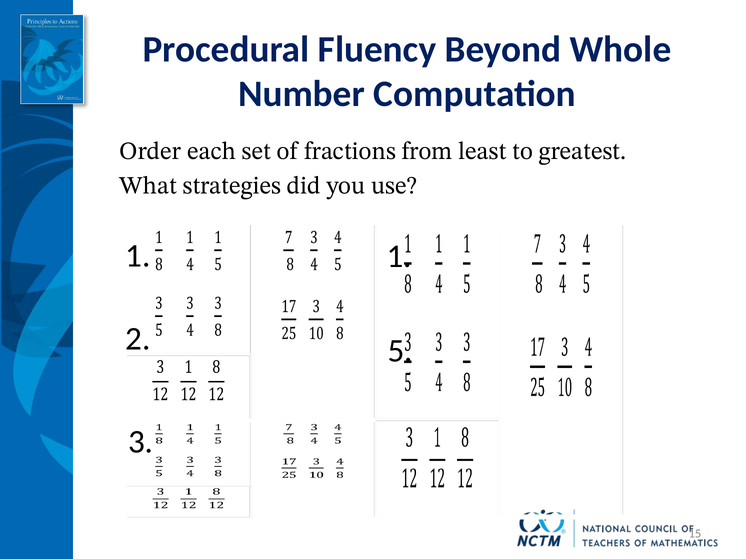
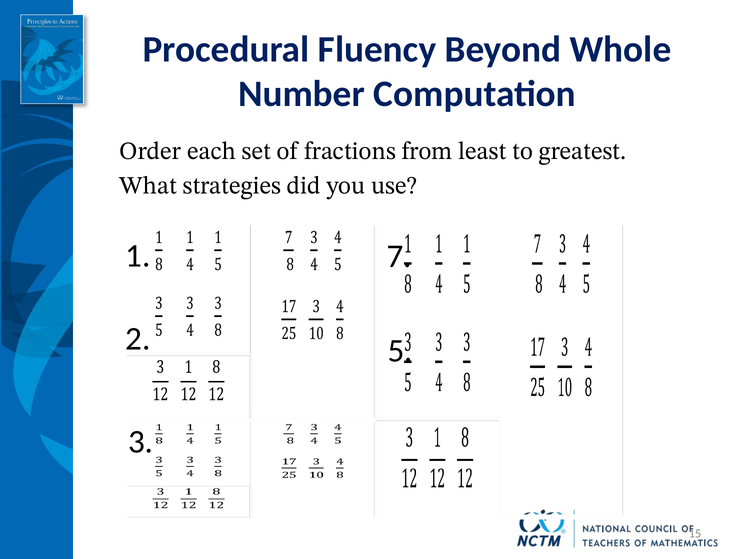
1 1: 1 -> 7 (399, 256)
